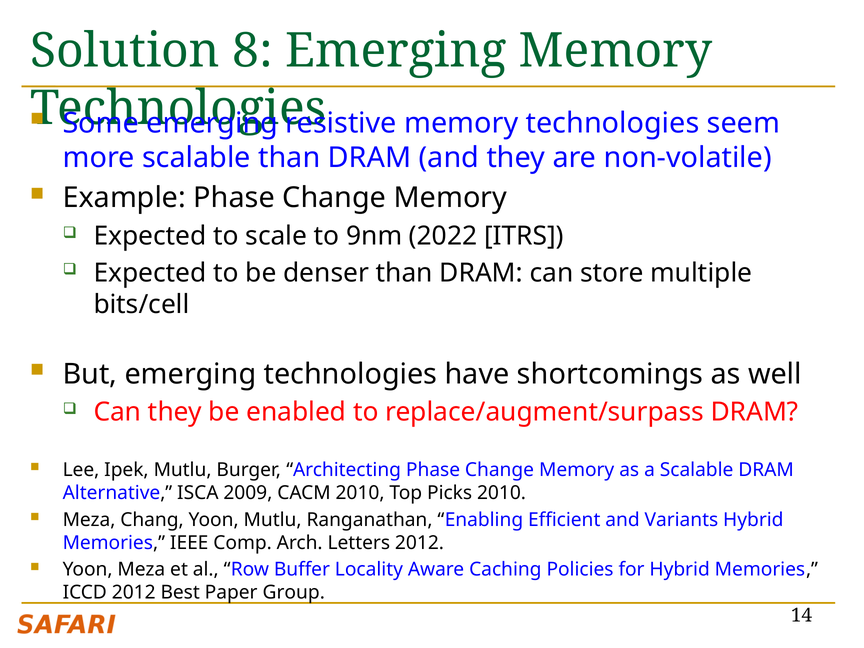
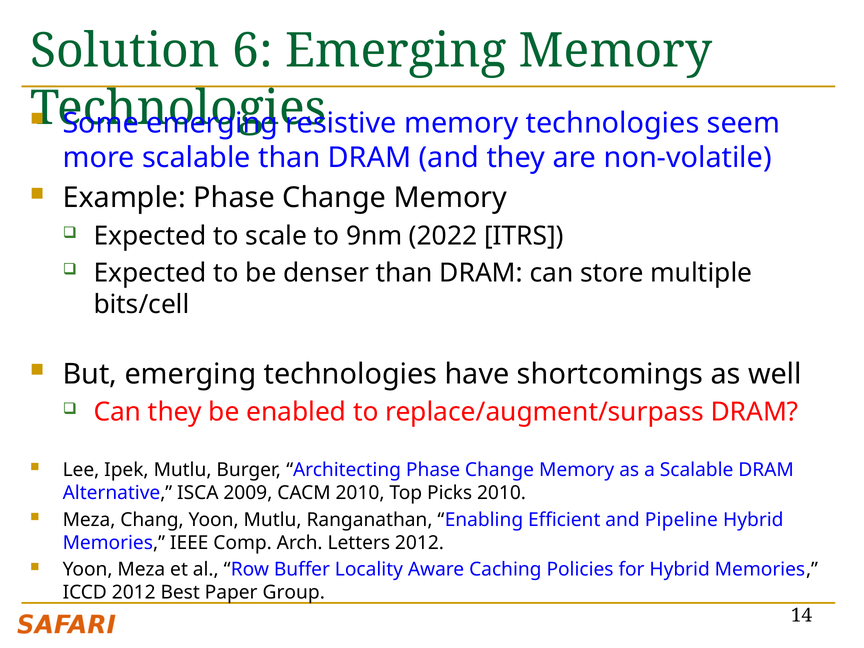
8: 8 -> 6 (253, 51)
Variants: Variants -> Pipeline (681, 520)
